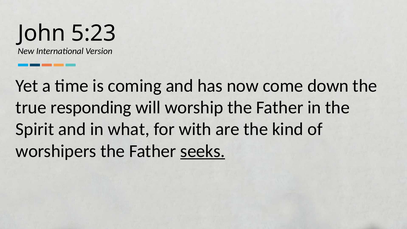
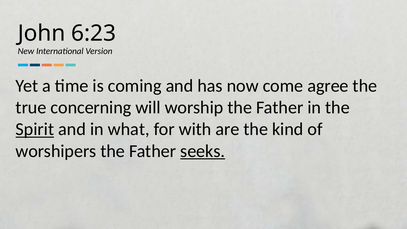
5:23: 5:23 -> 6:23 (94, 33)
down: down -> agree (328, 86)
responding: responding -> concerning (91, 108)
Spirit underline: none -> present (35, 129)
